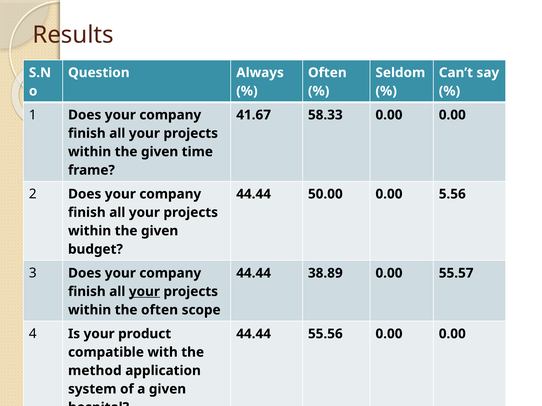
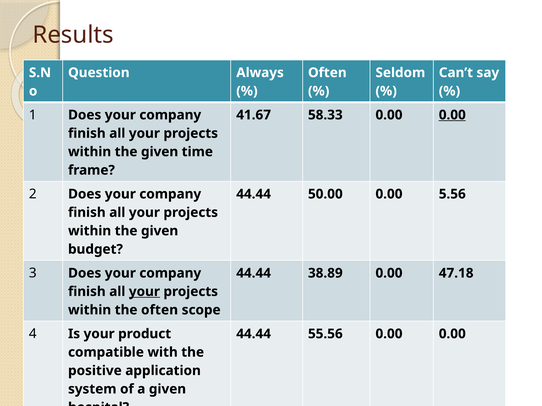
0.00 underline: none -> present (452, 115)
55.57: 55.57 -> 47.18 (456, 273)
method: method -> positive (95, 371)
